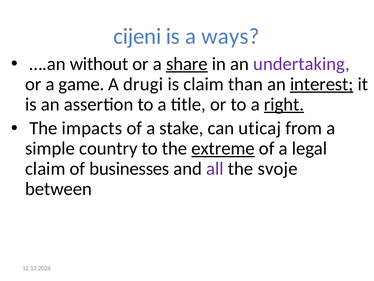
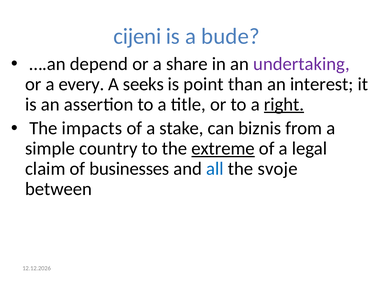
ways: ways -> bude (230, 36)
without: without -> depend (99, 64)
share underline: present -> none (187, 64)
game: game -> every (81, 84)
drugi: drugi -> seeks (143, 84)
is claim: claim -> point (204, 84)
interest underline: present -> none (322, 84)
uticaj: uticaj -> biznis (260, 128)
all colour: purple -> blue (215, 168)
